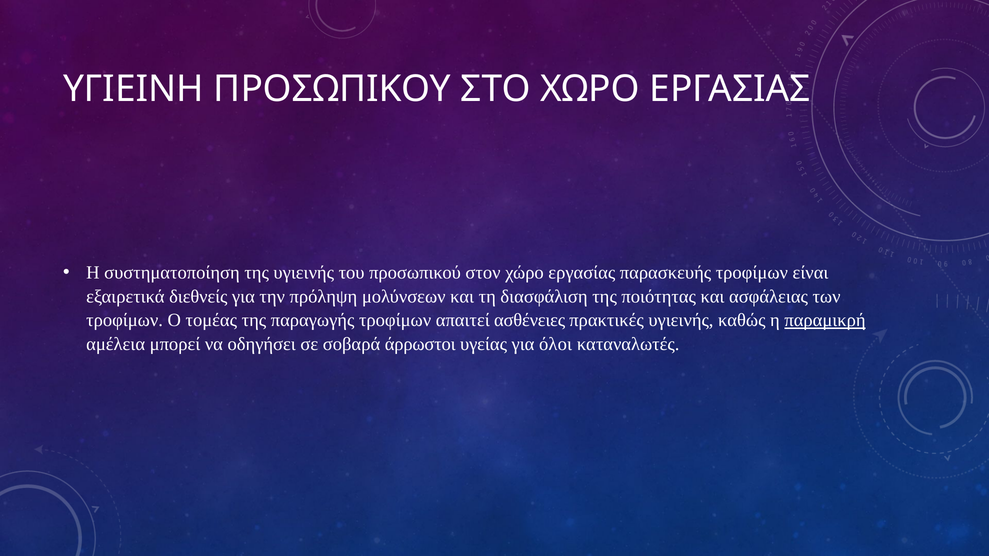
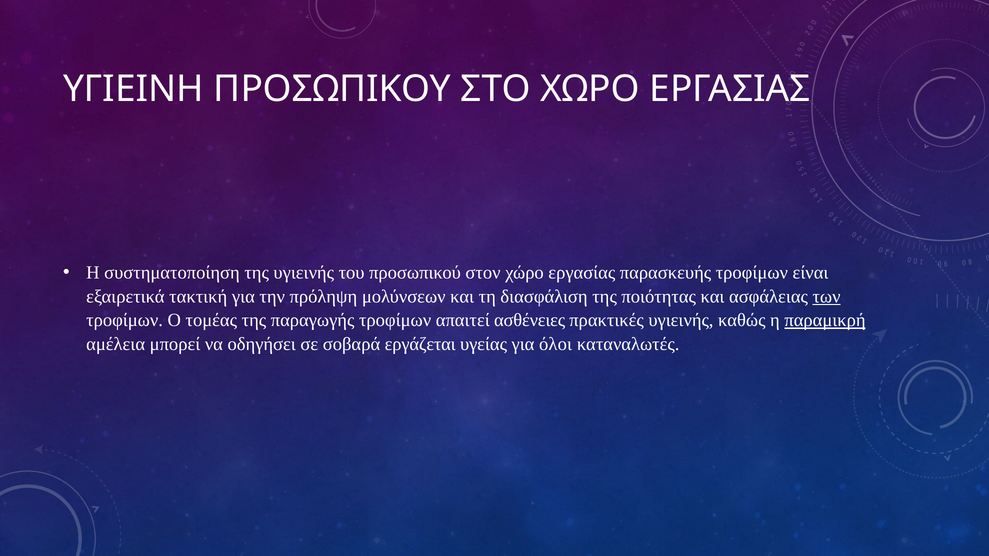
διεθνείς: διεθνείς -> τακτική (198, 297)
των underline: none -> present (827, 297)
άρρωστοι: άρρωστοι -> εργάζεται (420, 344)
